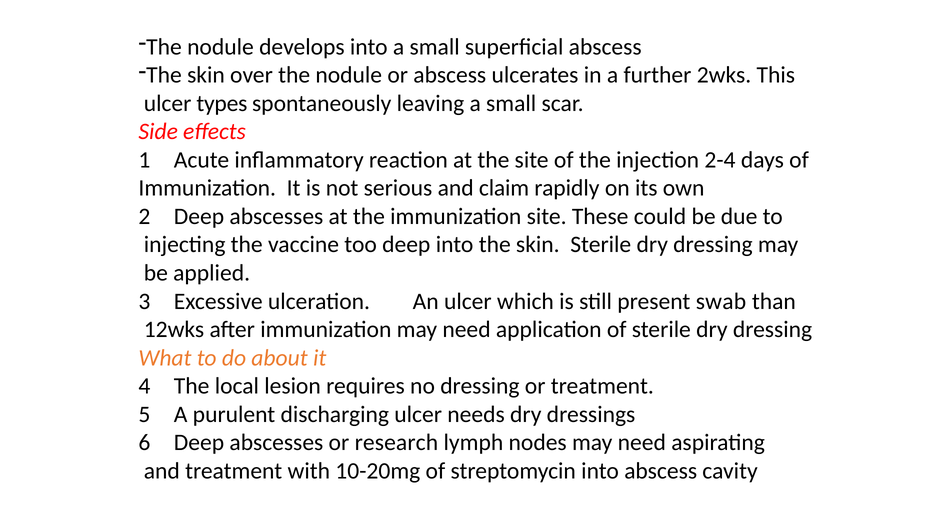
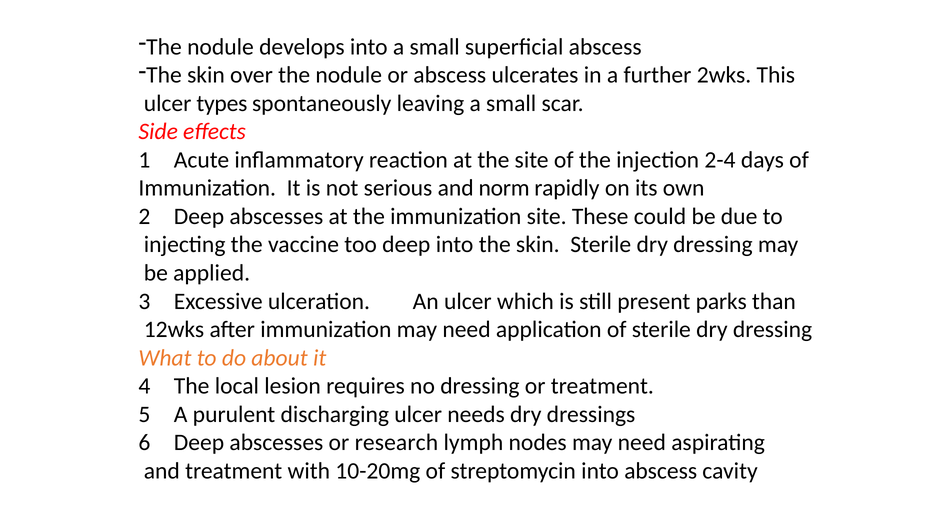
claim: claim -> norm (504, 188)
swab: swab -> parks (721, 301)
